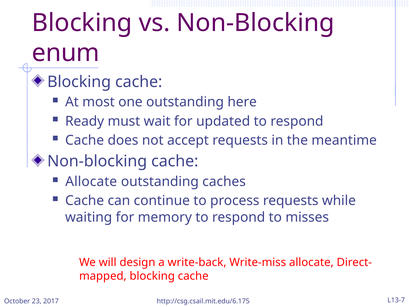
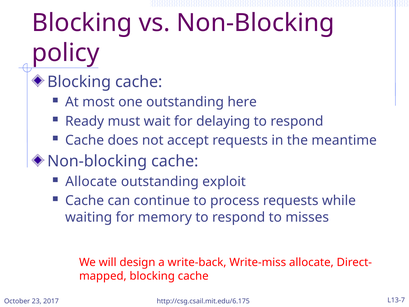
enum: enum -> policy (66, 53)
updated: updated -> delaying (223, 121)
caches: caches -> exploit (224, 182)
